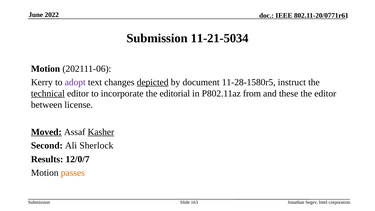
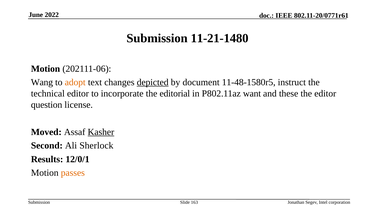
11-21-5034: 11-21-5034 -> 11-21-1480 (220, 38)
Kerry: Kerry -> Wang (42, 82)
adopt colour: purple -> orange (75, 82)
11-28-1580r5: 11-28-1580r5 -> 11-48-1580r5 (249, 82)
technical underline: present -> none (48, 93)
from: from -> want (252, 93)
between: between -> question (47, 105)
Moved underline: present -> none (46, 132)
12/0/7: 12/0/7 -> 12/0/1 (78, 159)
